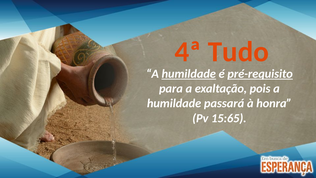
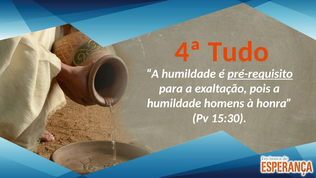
humildade underline: present -> none (189, 74)
passará: passará -> homens (224, 103)
15:65: 15:65 -> 15:30 (229, 118)
